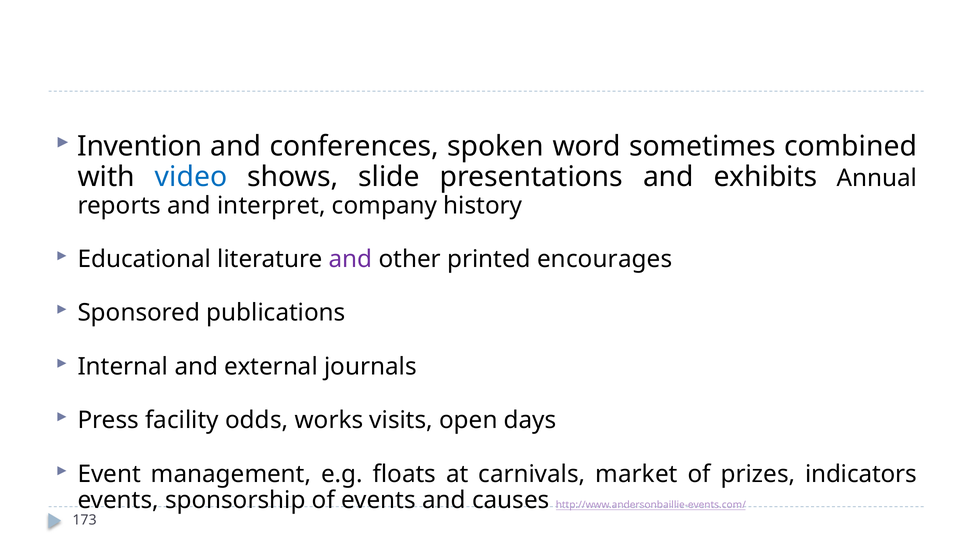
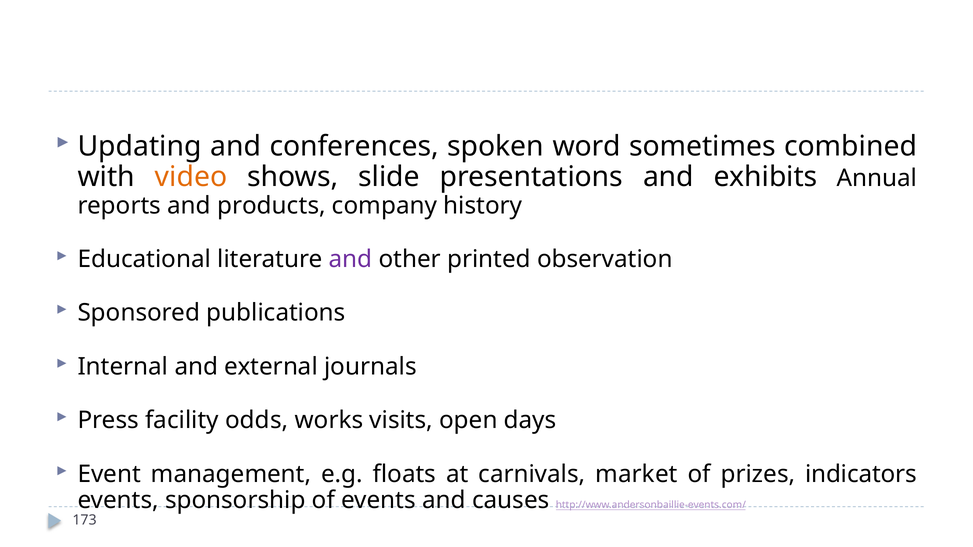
Invention: Invention -> Updating (140, 146)
video colour: blue -> orange (191, 177)
interpret: interpret -> products (271, 205)
encourages: encourages -> observation (605, 259)
